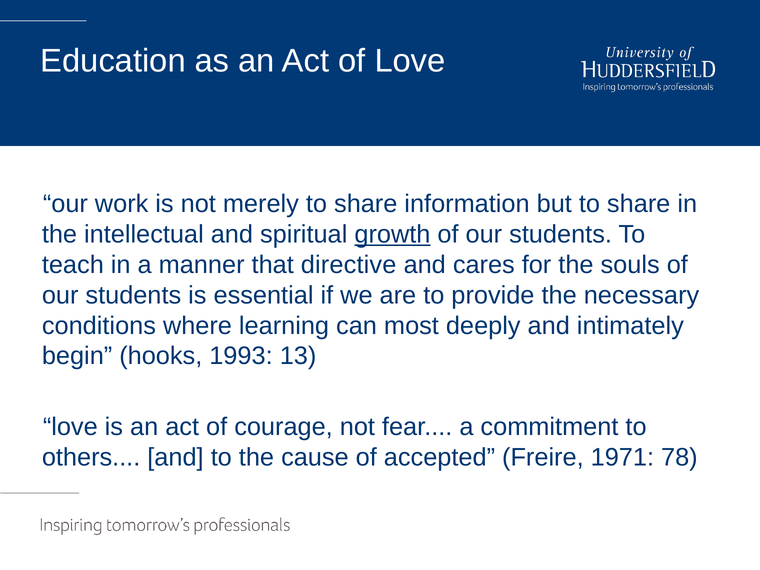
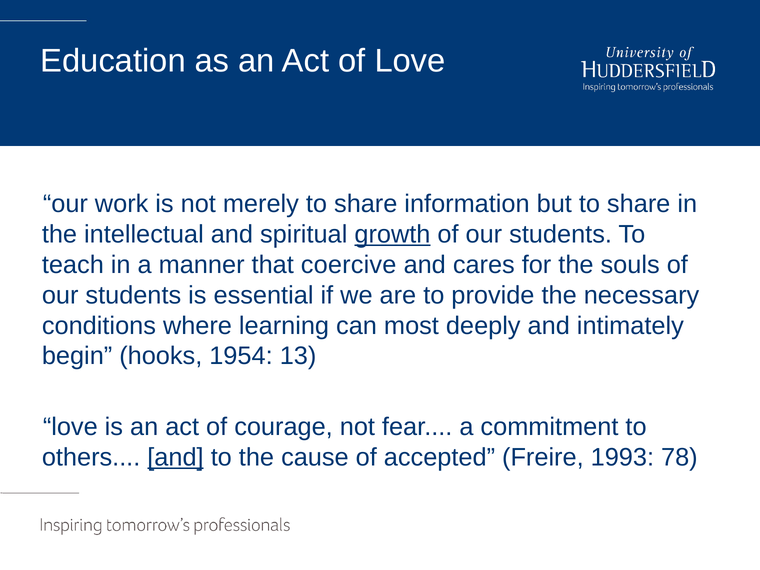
directive: directive -> coercive (349, 265)
1993: 1993 -> 1954 (241, 356)
and underline: none -> present (175, 457)
1971: 1971 -> 1993 (622, 457)
